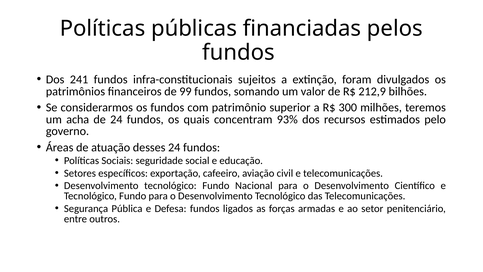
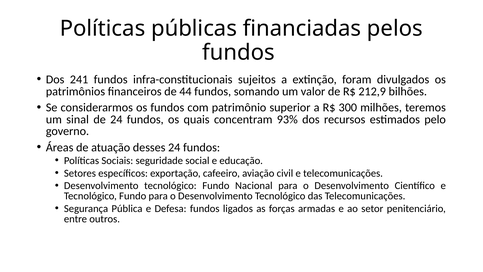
99: 99 -> 44 (185, 91)
acha: acha -> sinal (78, 119)
